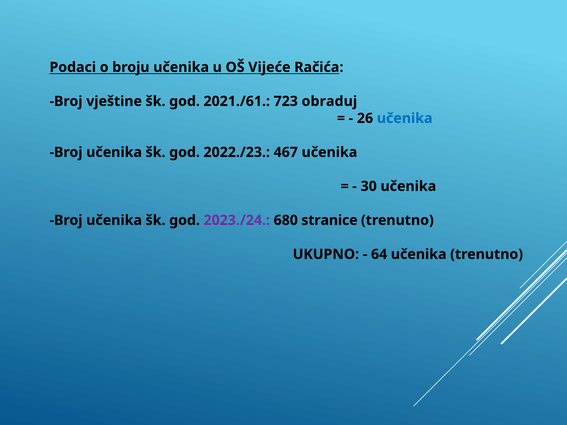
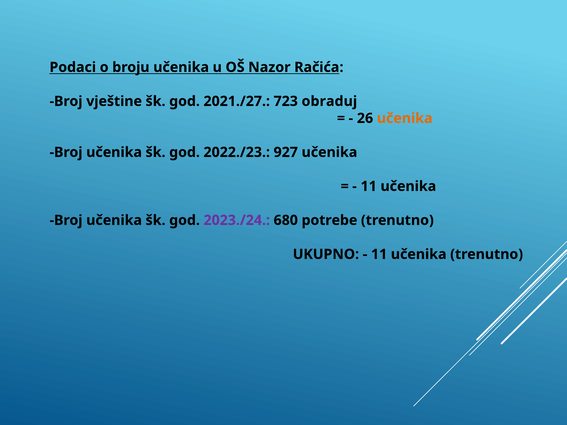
Vijeće: Vijeće -> Nazor (269, 67)
2021./61: 2021./61 -> 2021./27 (237, 101)
učenika colour: blue -> orange (405, 118)
467: 467 -> 927 (286, 152)
30: 30 -> 11 (369, 186)
stranice: stranice -> potrebe (329, 220)
64: 64 -> 11 (379, 254)
